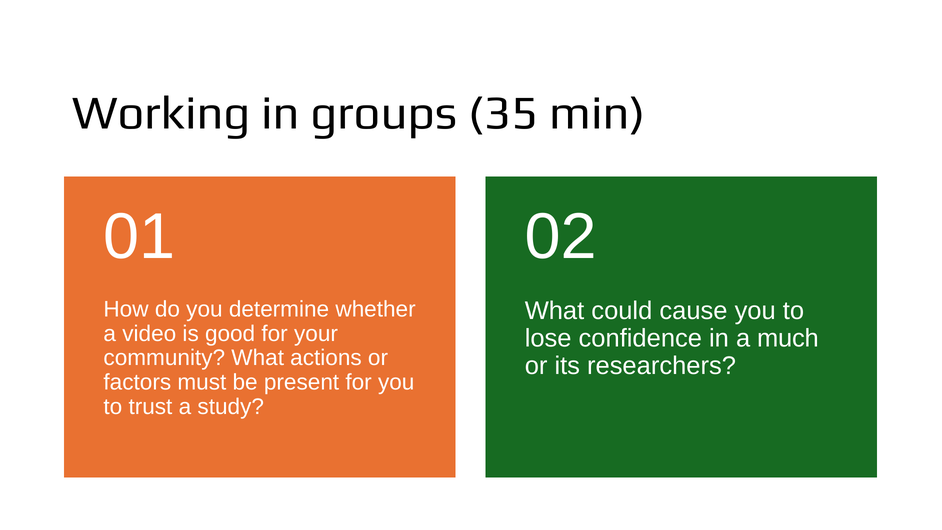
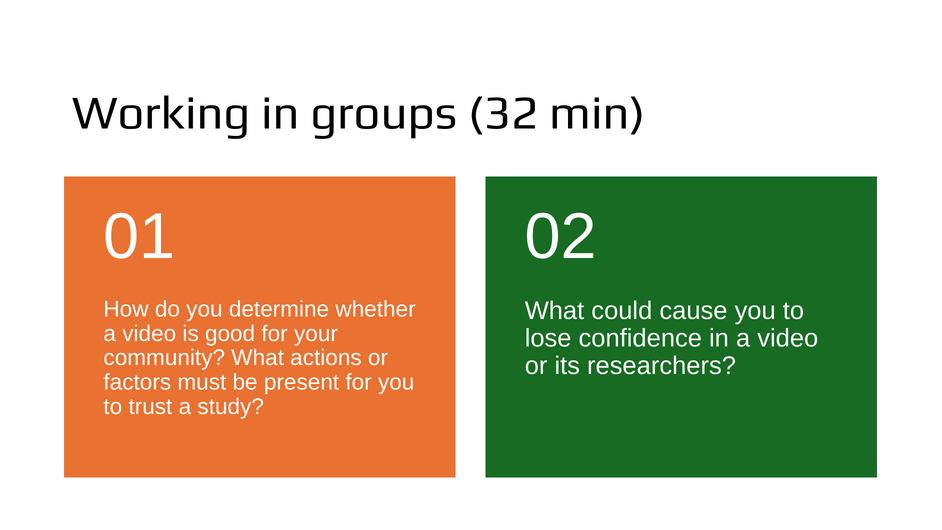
35: 35 -> 32 (503, 113)
in a much: much -> video (788, 338)
